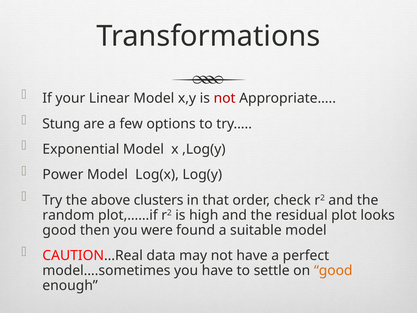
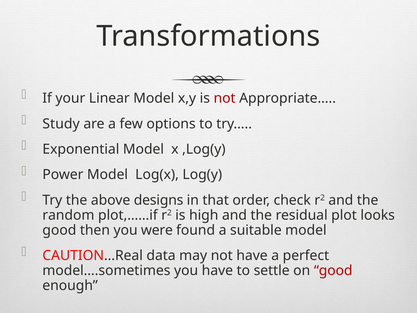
Stung: Stung -> Study (61, 124)
clusters: clusters -> designs (159, 200)
good colour: orange -> red (333, 270)
